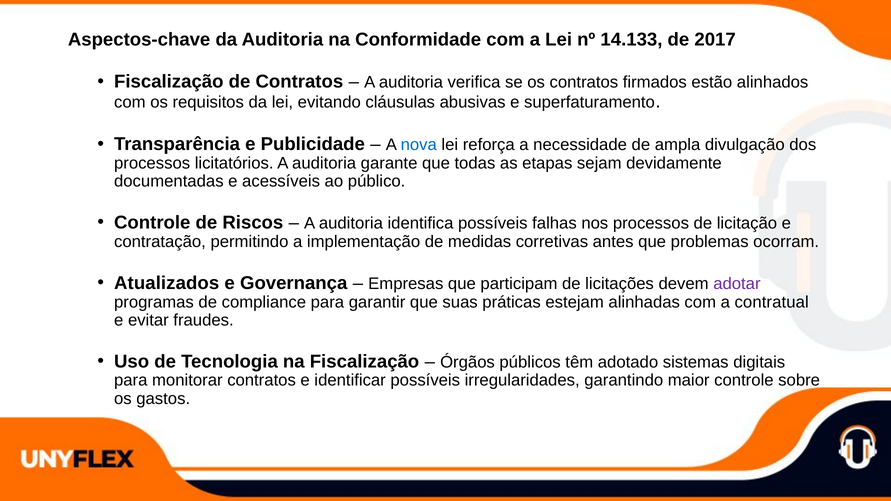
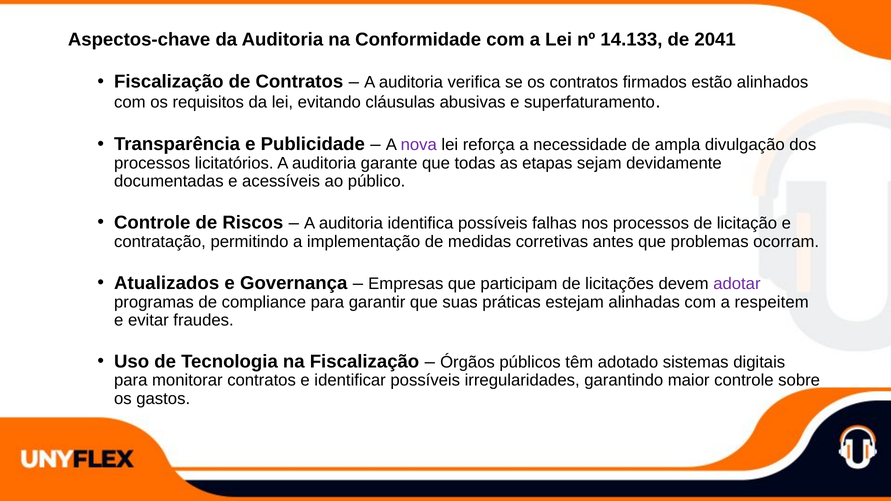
2017: 2017 -> 2041 (715, 39)
nova colour: blue -> purple (419, 145)
contratual: contratual -> respeitem (772, 302)
